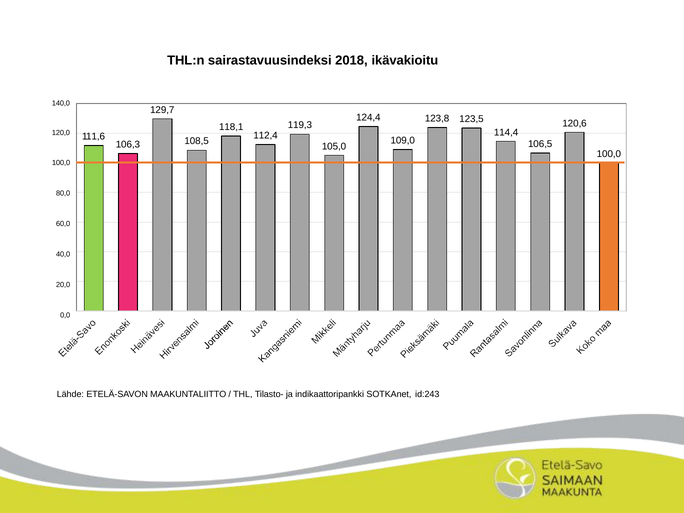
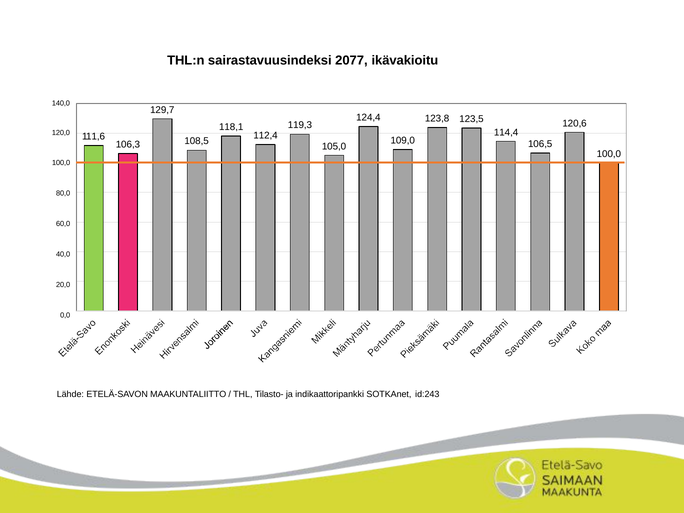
2018: 2018 -> 2077 (351, 60)
